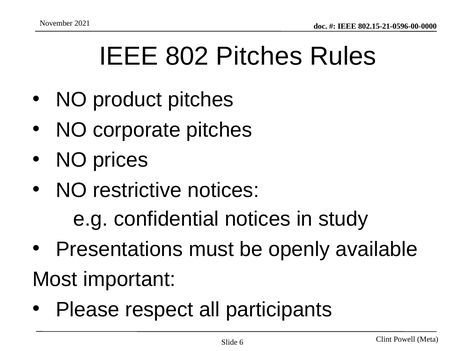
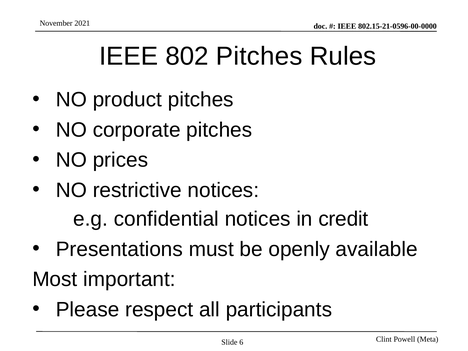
study: study -> credit (343, 219)
